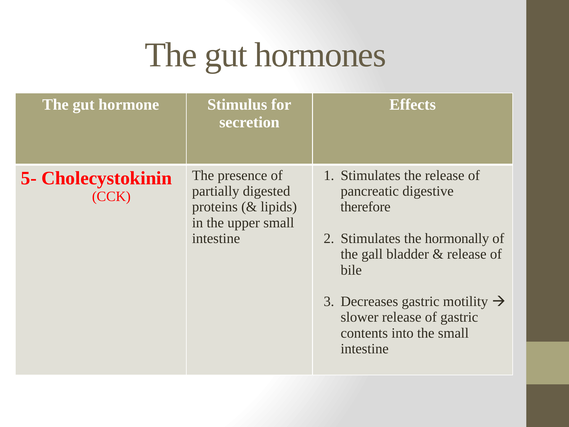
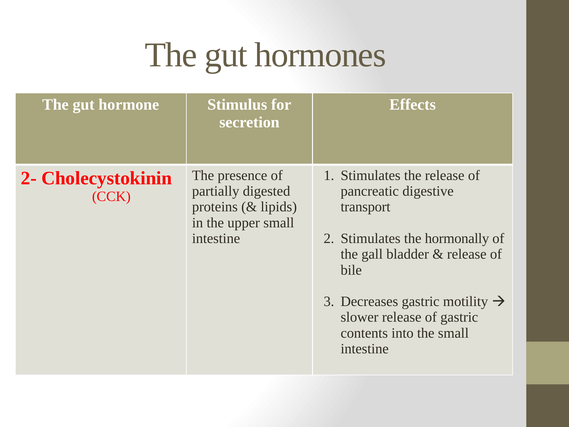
5-: 5- -> 2- (29, 178)
therefore: therefore -> transport (366, 207)
